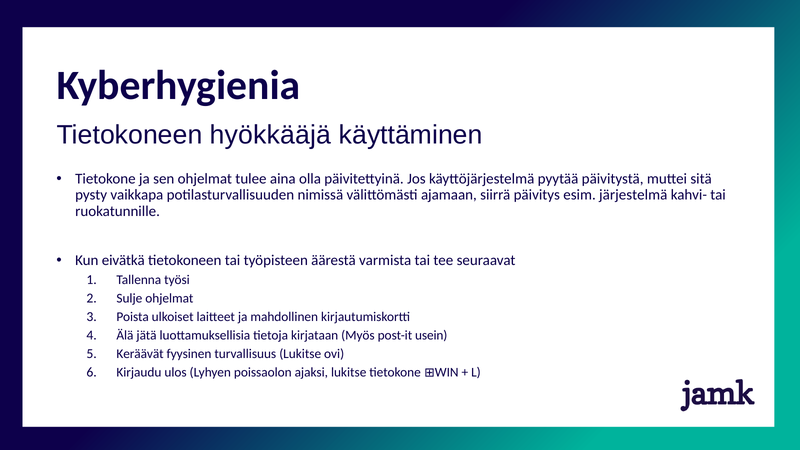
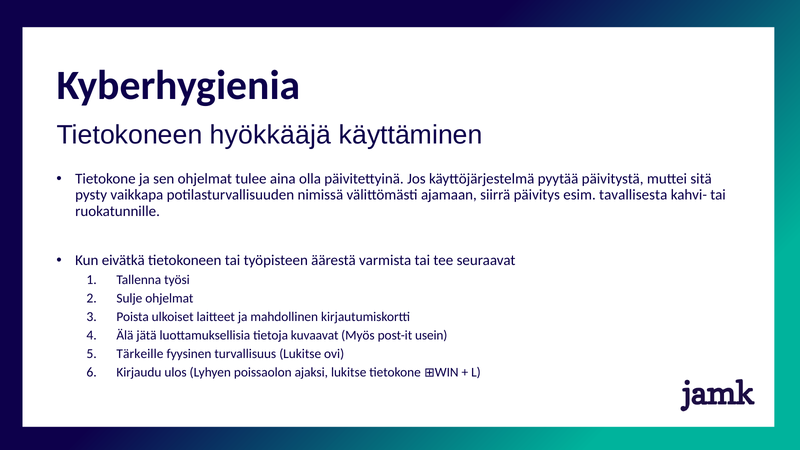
järjestelmä: järjestelmä -> tavallisesta (633, 195)
kirjataan: kirjataan -> kuvaavat (315, 335)
Keräävät: Keräävät -> Tärkeille (140, 354)
